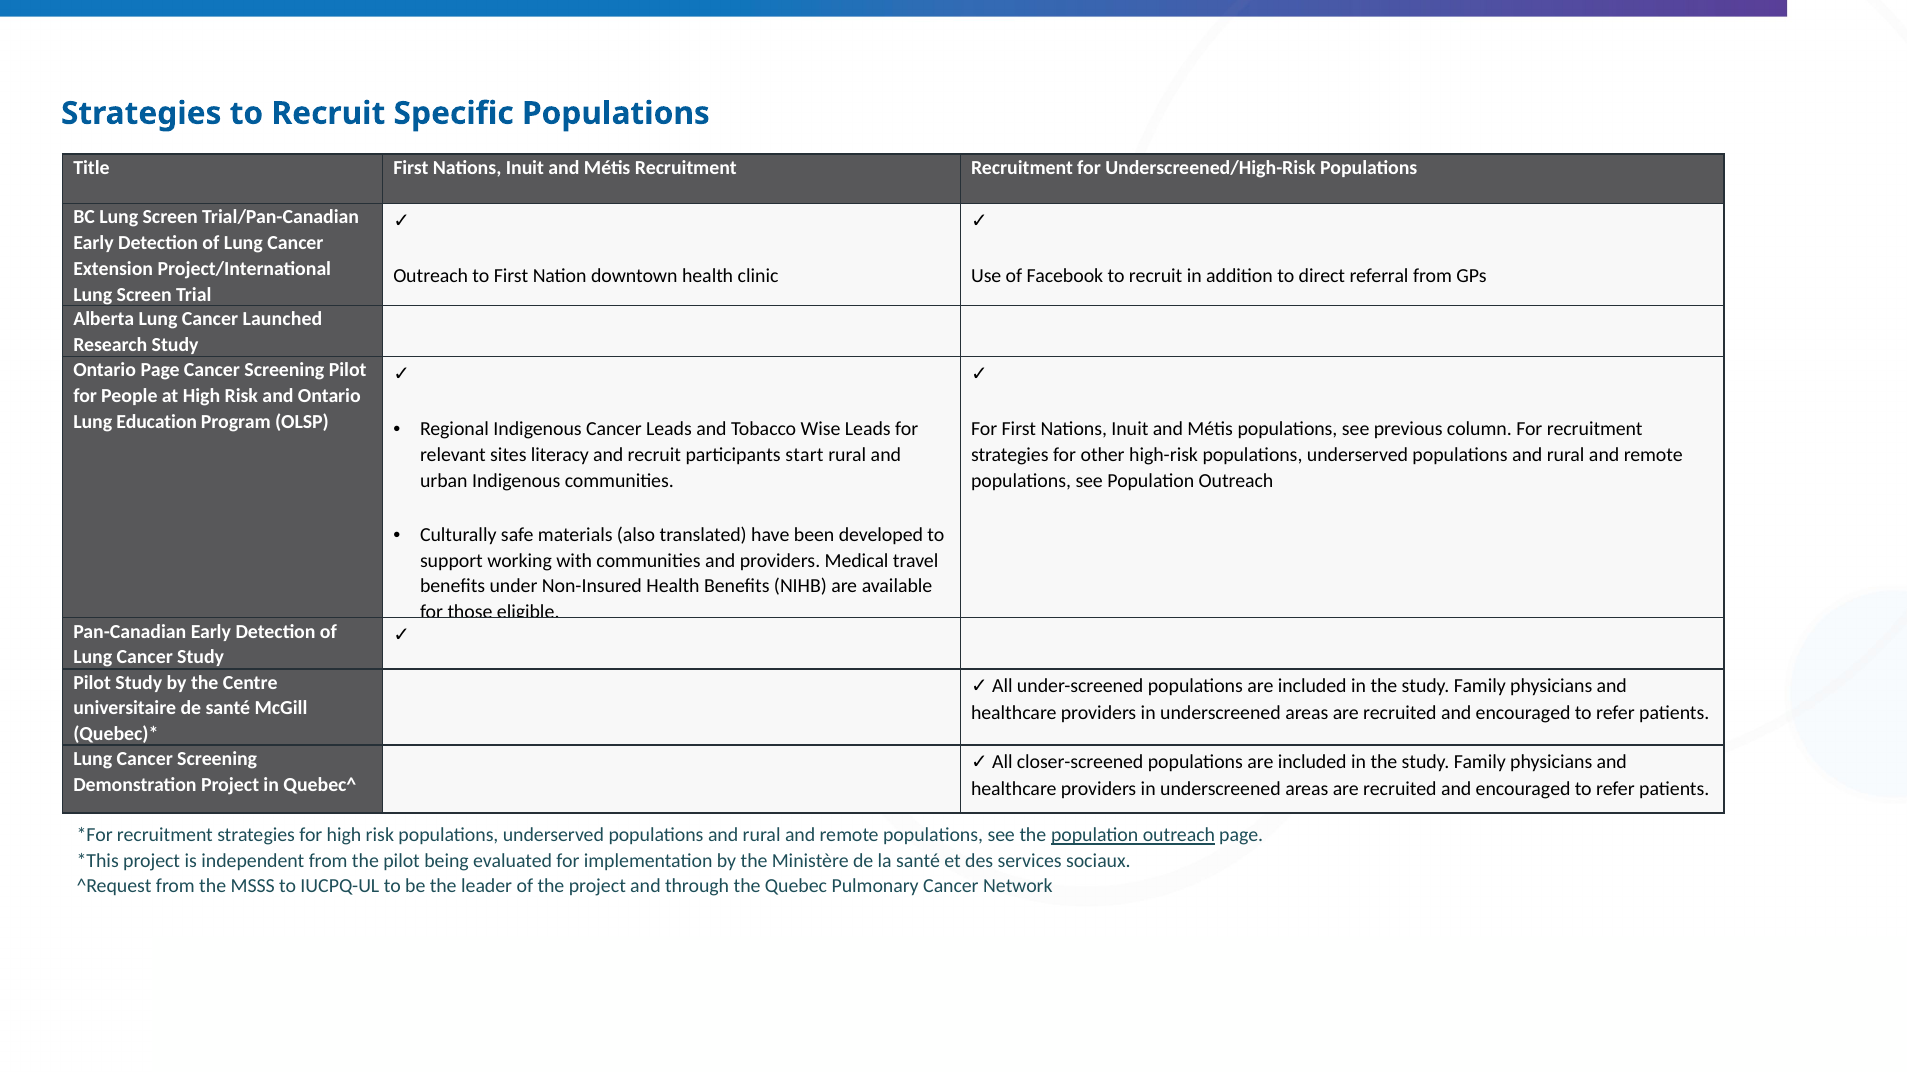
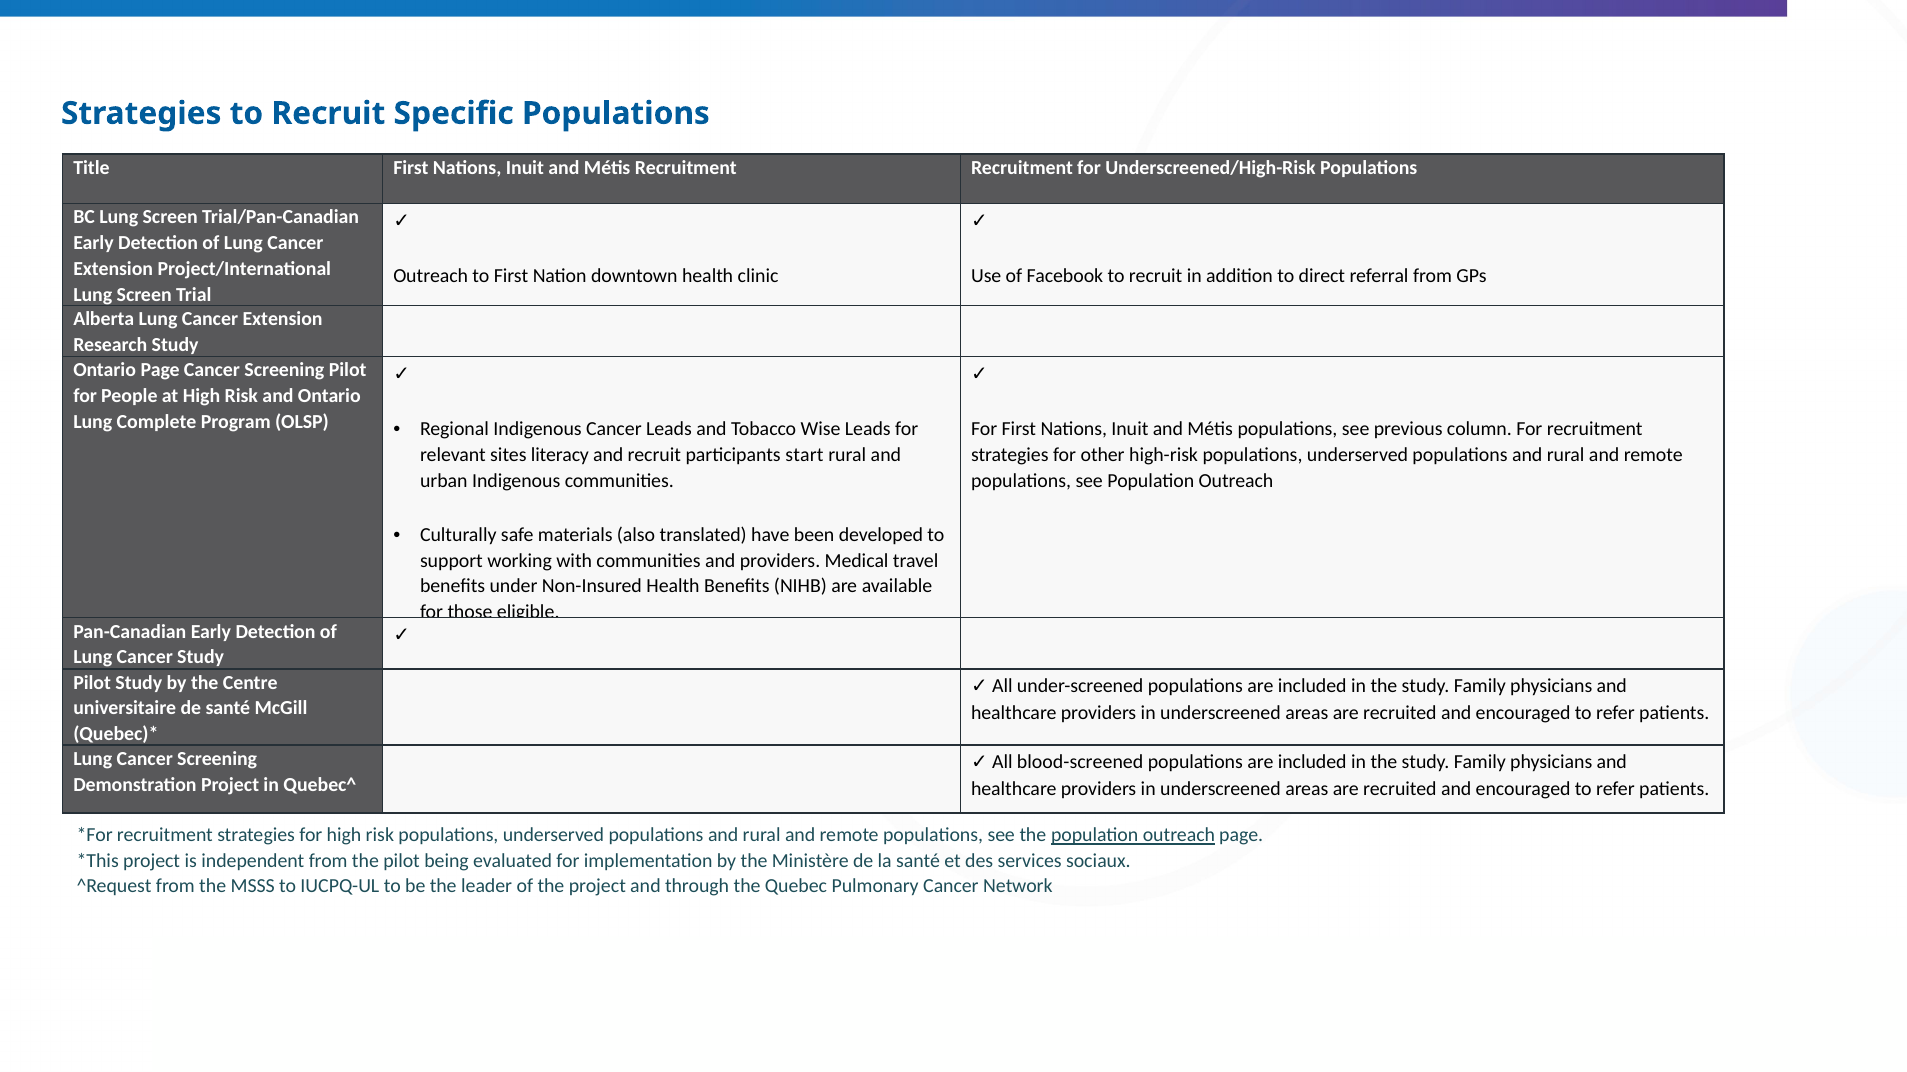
Alberta Lung Cancer Launched: Launched -> Extension (283, 320)
Education: Education -> Complete (157, 422)
closer-screened: closer-screened -> blood-screened (1080, 763)
